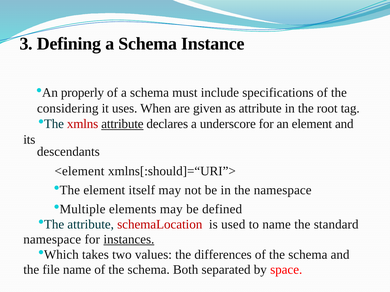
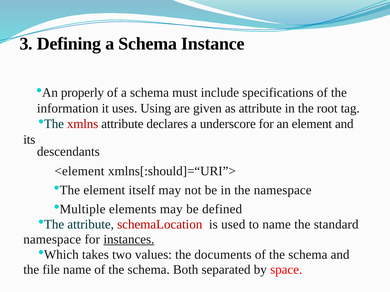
considering: considering -> information (68, 108)
When: When -> Using (156, 108)
attribute underline: present -> none (122, 124)
differences: differences -> documents (223, 255)
